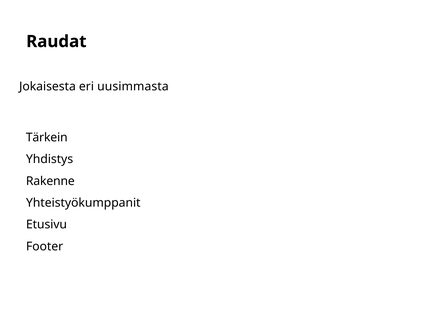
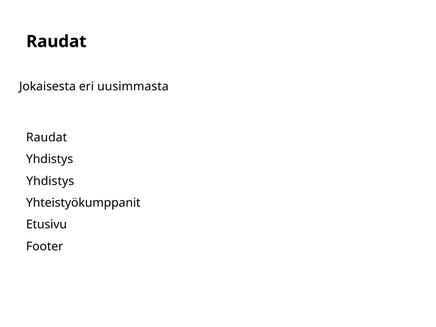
Tärkein: Tärkein -> Raudat (47, 137)
Rakenne: Rakenne -> Yhdistys (50, 181)
